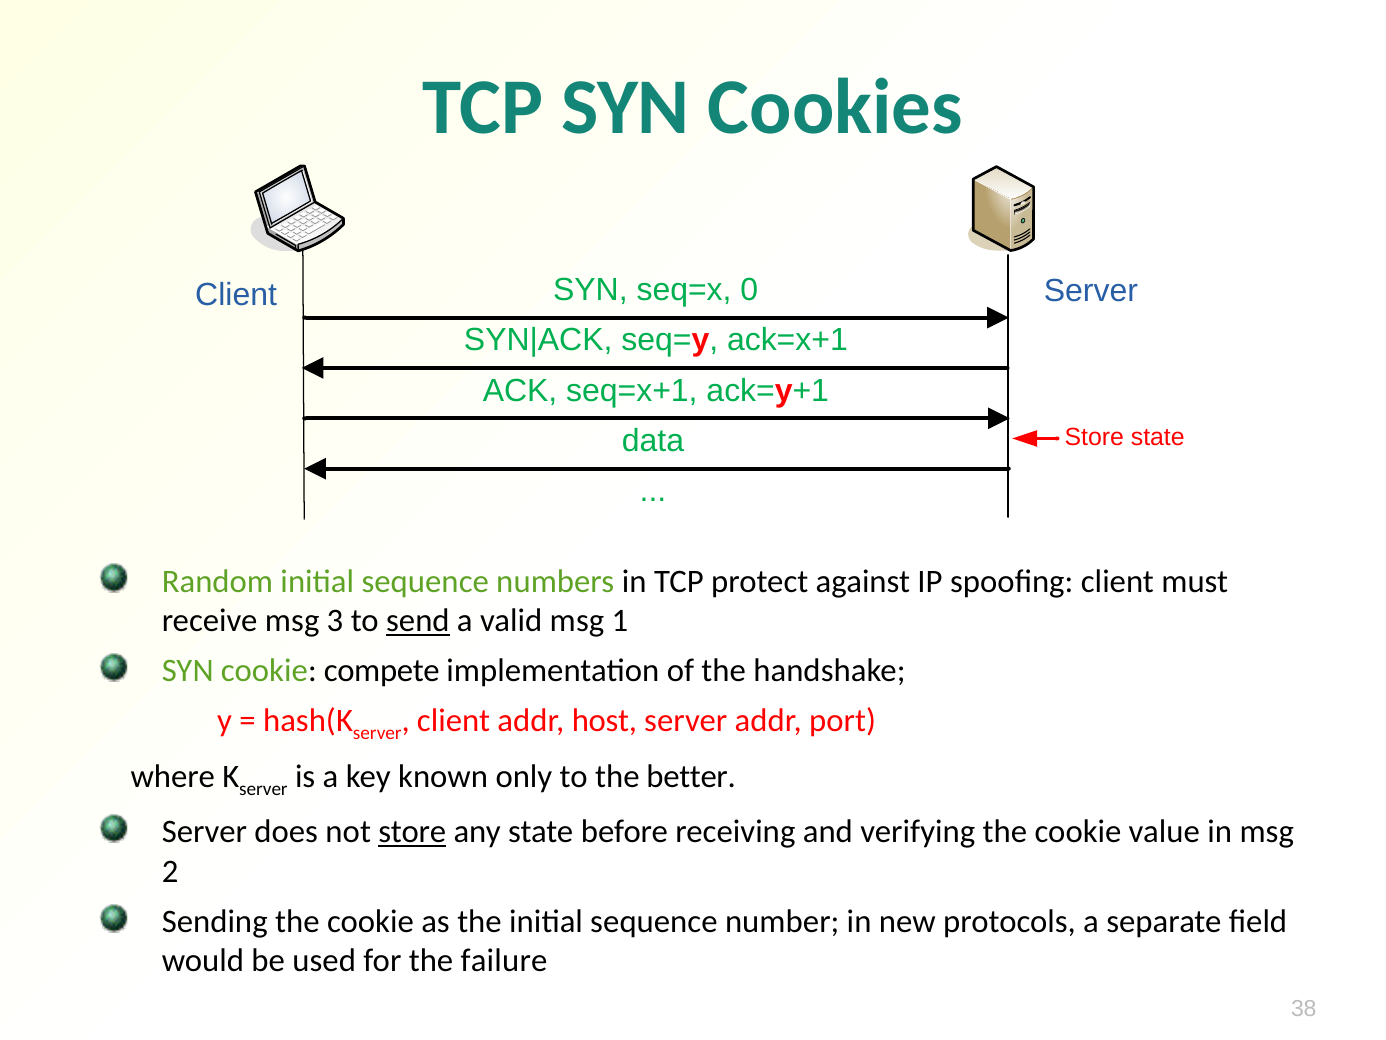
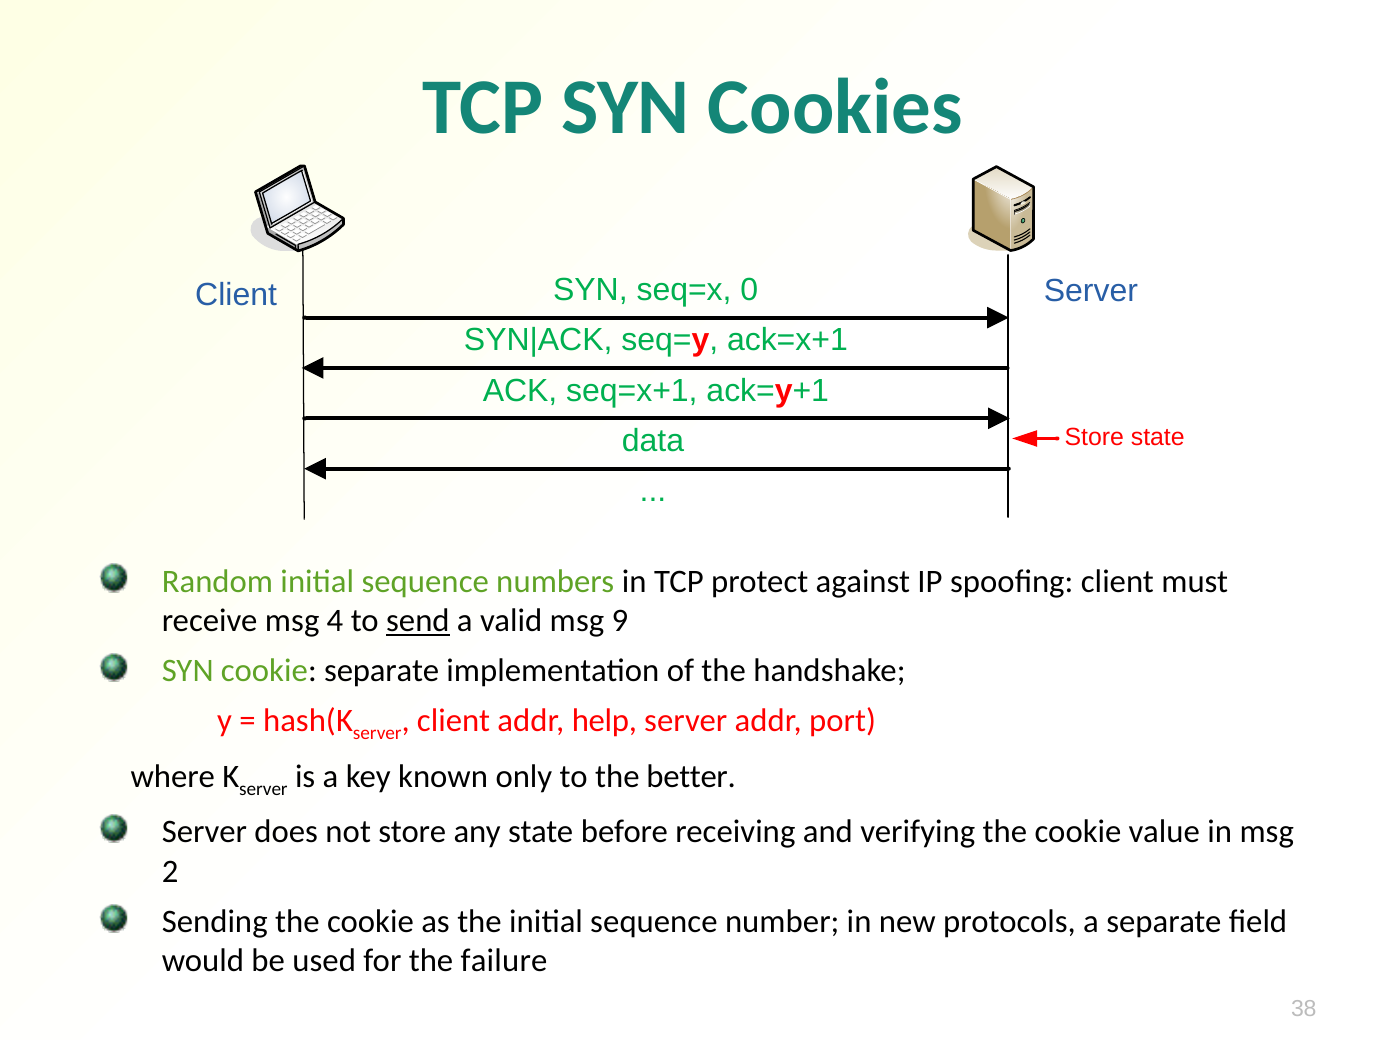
3: 3 -> 4 (335, 620)
1: 1 -> 9 (620, 620)
cookie compete: compete -> separate (382, 670)
host: host -> help (604, 720)
store underline: present -> none (412, 832)
